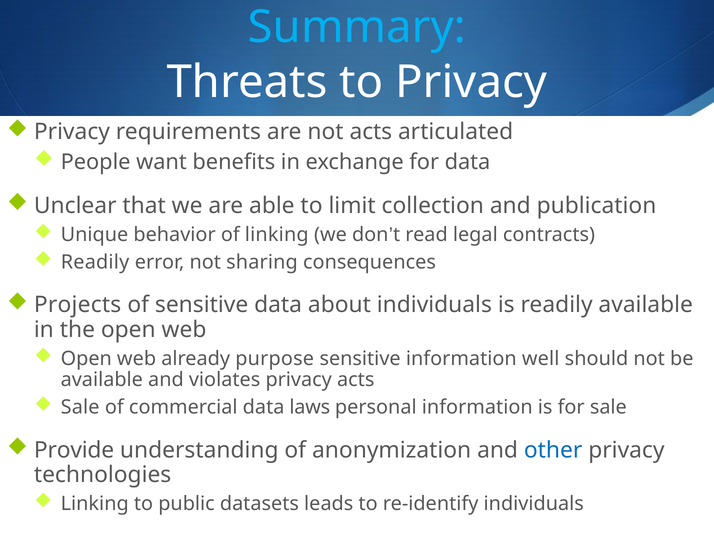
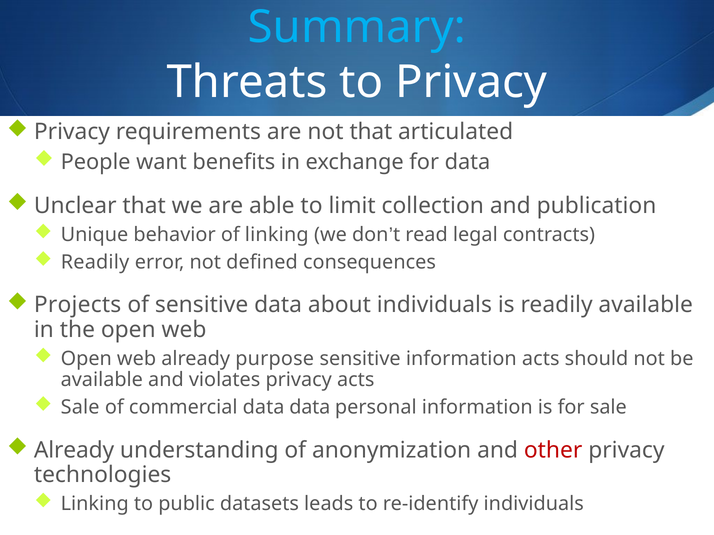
not acts: acts -> that (371, 132)
sharing: sharing -> defined (262, 262)
information well: well -> acts (541, 359)
data laws: laws -> data (310, 408)
Provide: Provide -> Already (74, 450)
other colour: blue -> red (553, 450)
